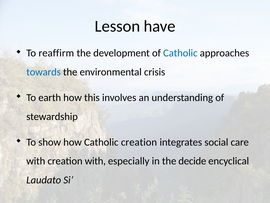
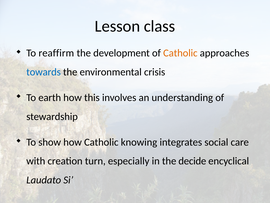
have: have -> class (160, 26)
Catholic colour: blue -> orange (180, 53)
Catholic creation: creation -> knowing (139, 142)
creation with: with -> turn (95, 161)
